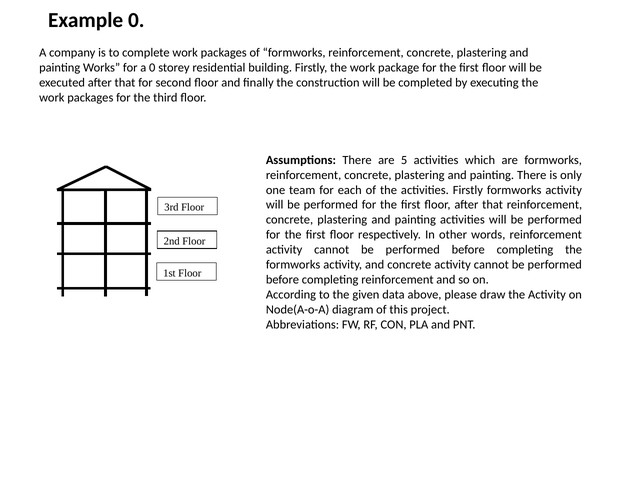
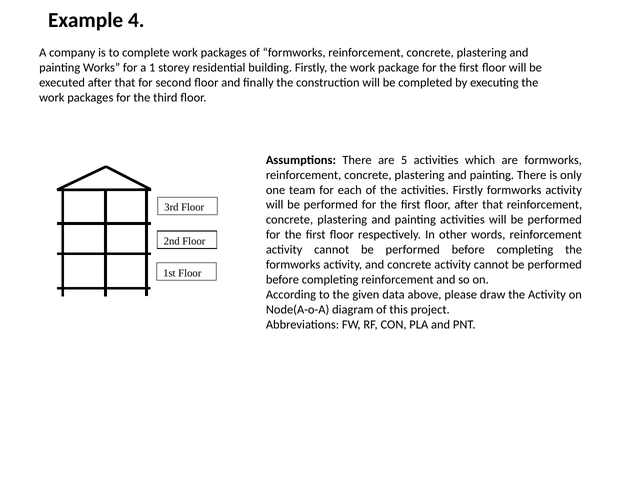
Example 0: 0 -> 4 (136, 20)
a 0: 0 -> 1 (152, 68)
